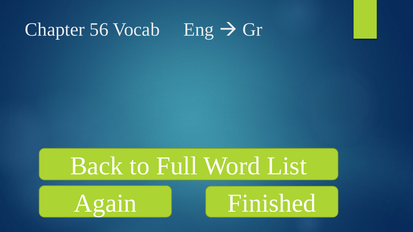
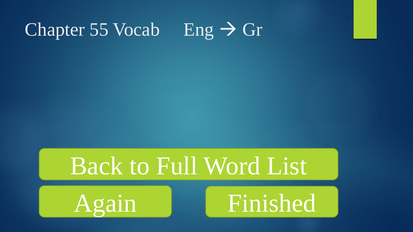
56: 56 -> 55 (99, 30)
